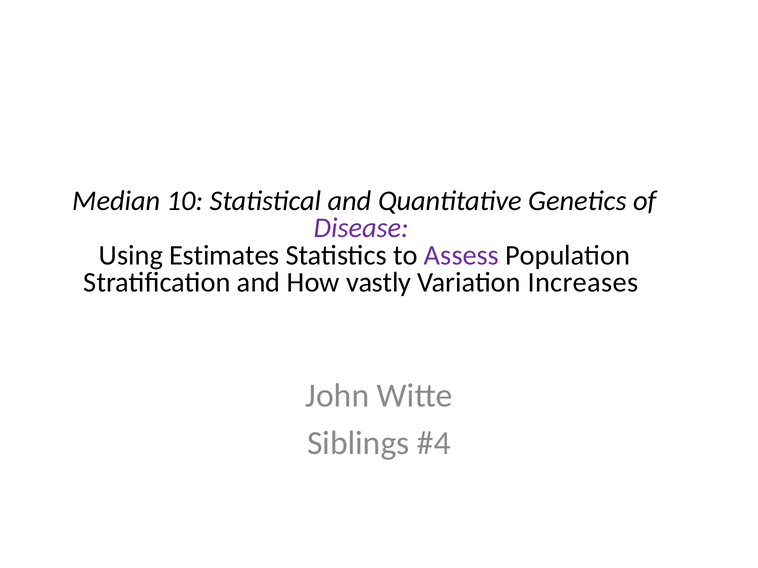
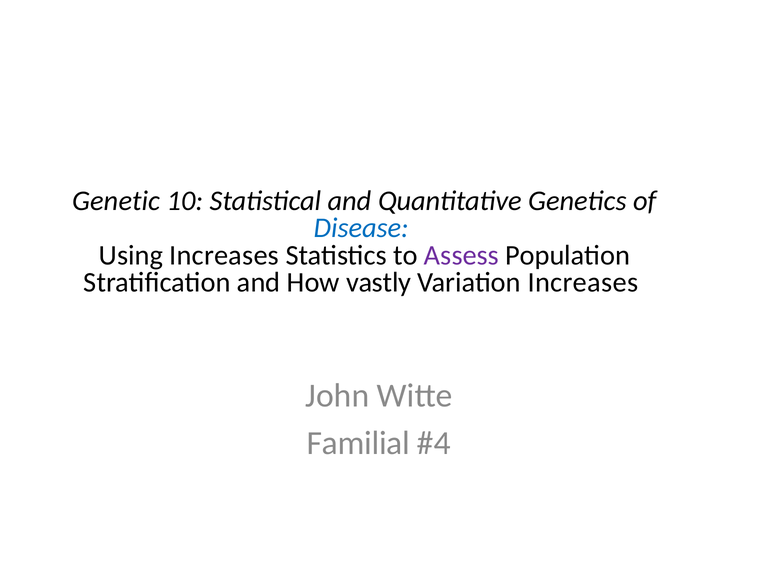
Median: Median -> Genetic (116, 201)
Disease colour: purple -> blue (361, 228)
Using Estimates: Estimates -> Increases (224, 255)
Siblings: Siblings -> Familial (358, 443)
